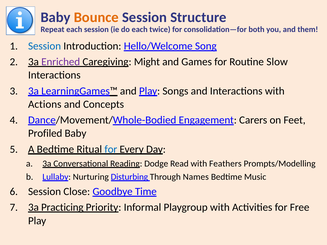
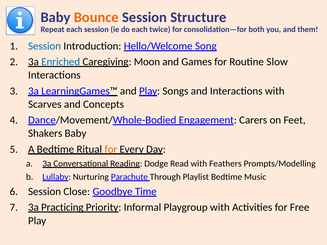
Enriched colour: purple -> blue (61, 62)
Might: Might -> Moon (147, 62)
Actions: Actions -> Scarves (45, 104)
Profiled: Profiled -> Shakers (45, 133)
for colour: blue -> orange (111, 149)
Disturbing: Disturbing -> Parachute (129, 177)
Names: Names -> Playlist (196, 177)
